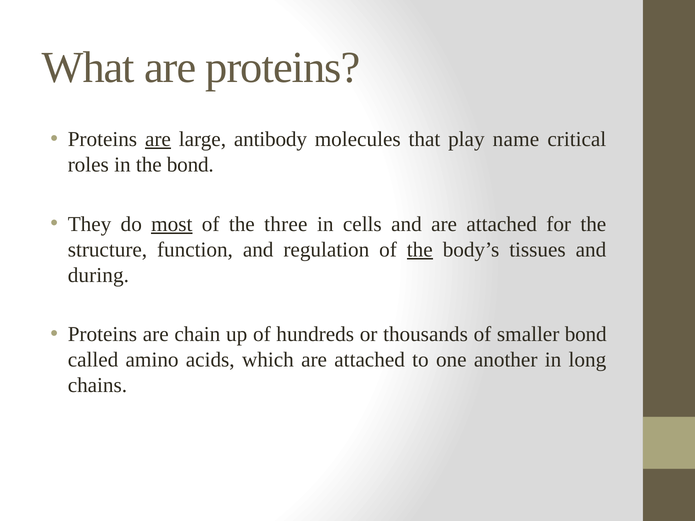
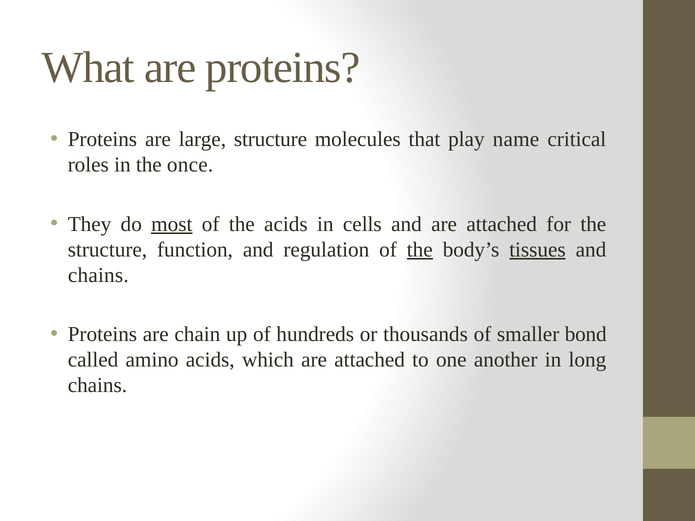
are underline: present -> none (158, 139)
large antibody: antibody -> structure (270, 139)
the bond: bond -> once (190, 165)
the three: three -> acids (286, 224)
tissues underline: none -> present (537, 250)
during: during -> chains (98, 275)
